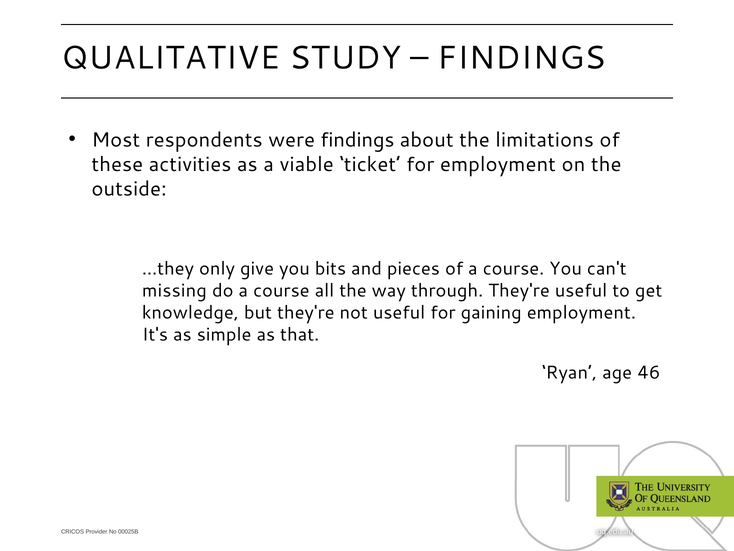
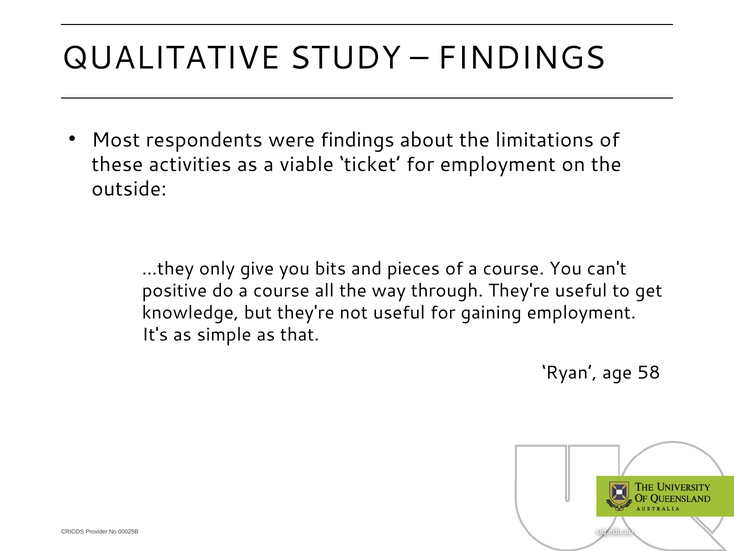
missing: missing -> positive (174, 290)
46: 46 -> 58 (649, 372)
